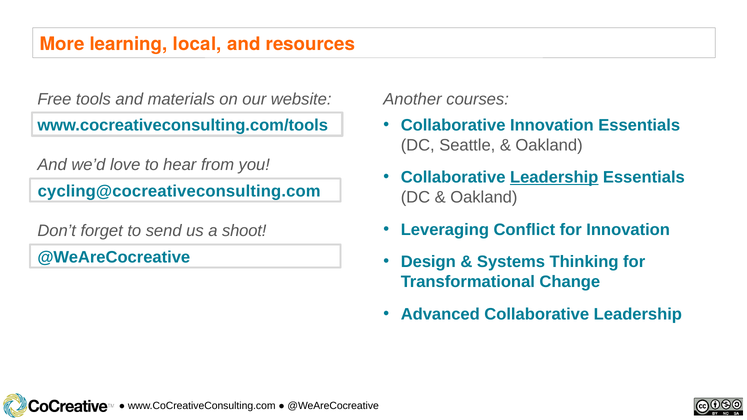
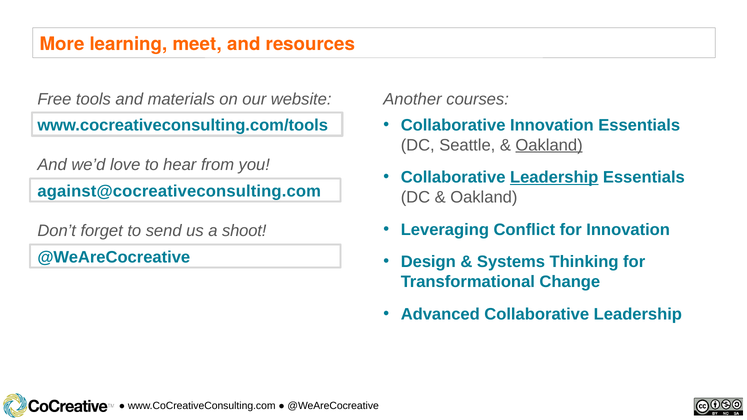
local: local -> meet (197, 44)
Oakland underline: none -> present (549, 145)
cycling@cocreativeconsulting.com: cycling@cocreativeconsulting.com -> against@cocreativeconsulting.com (179, 191)
